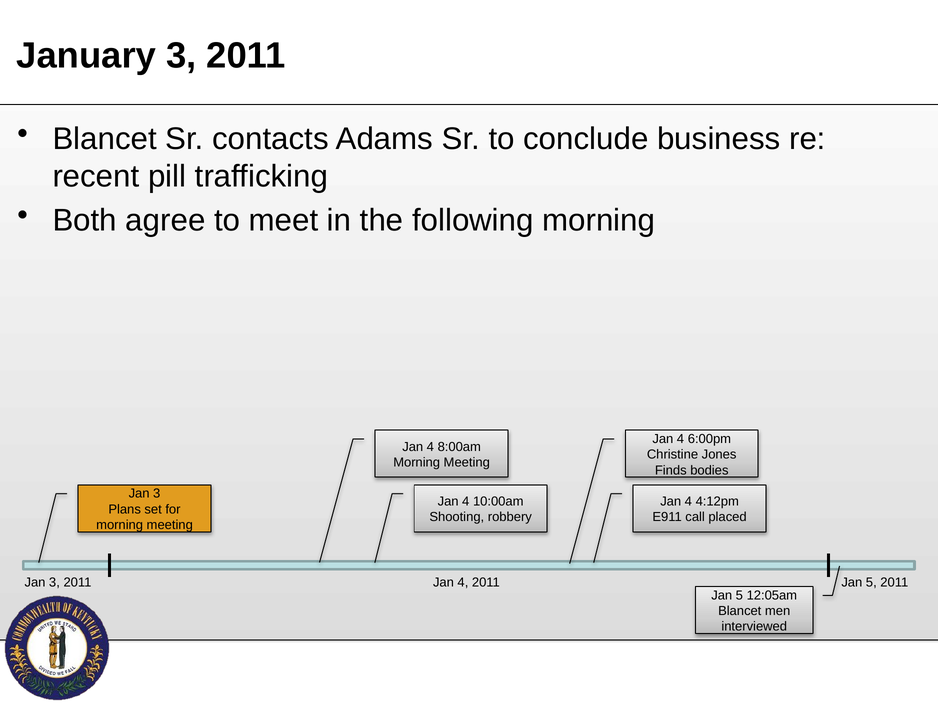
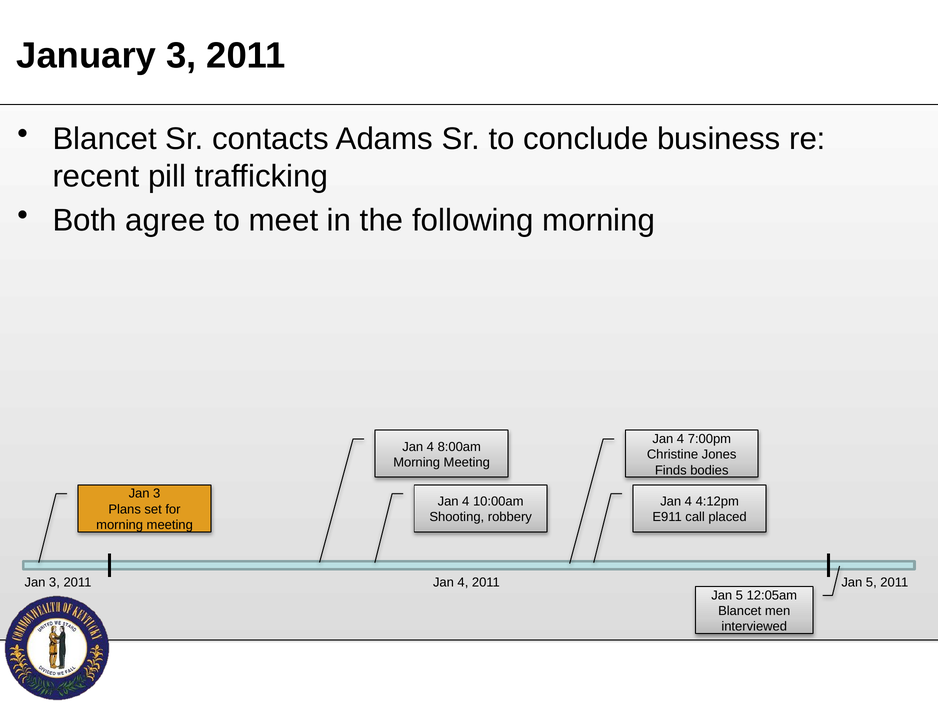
6:00pm: 6:00pm -> 7:00pm (709, 439)
